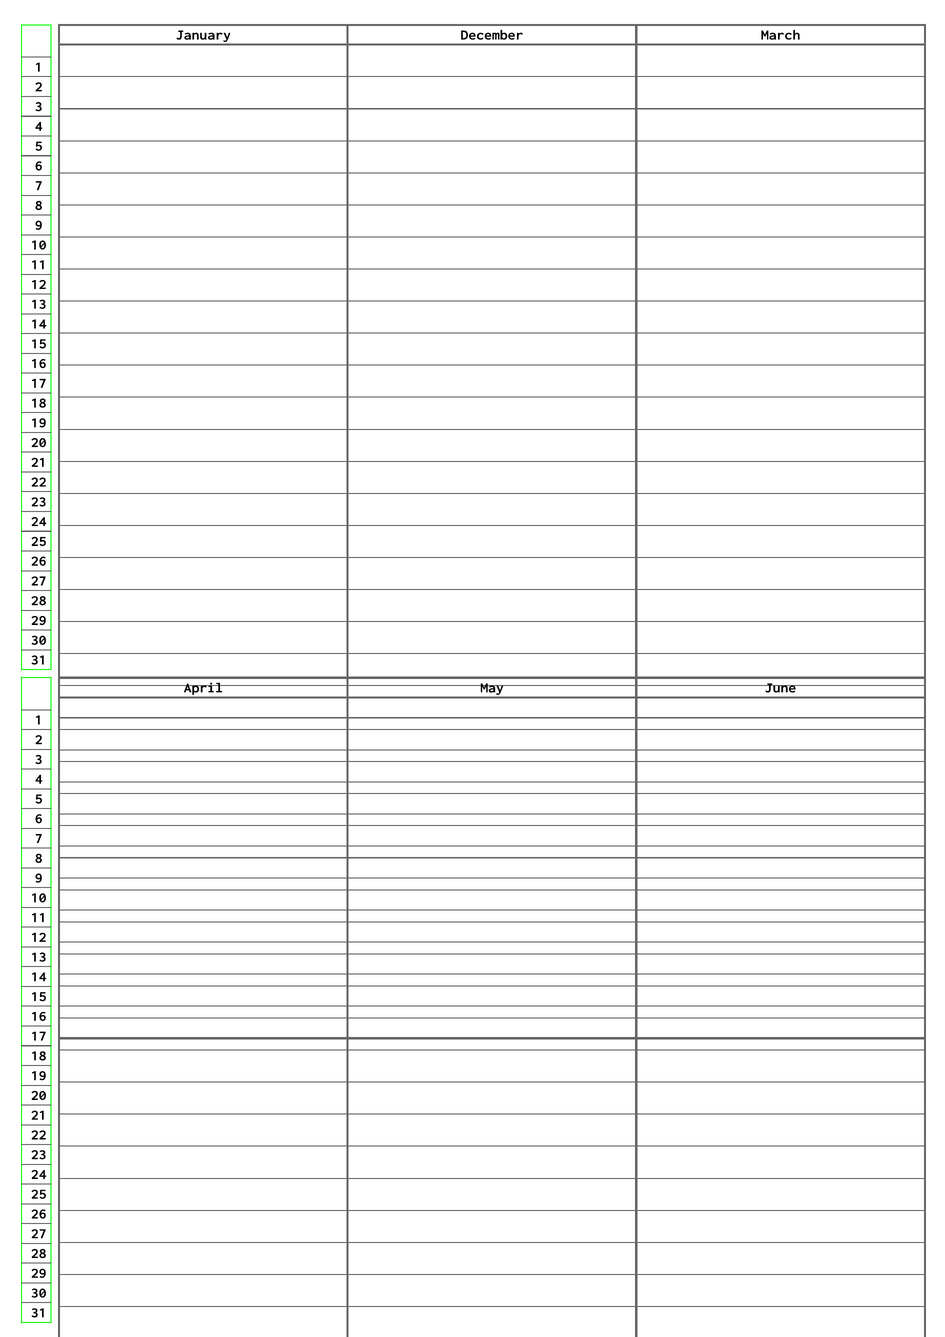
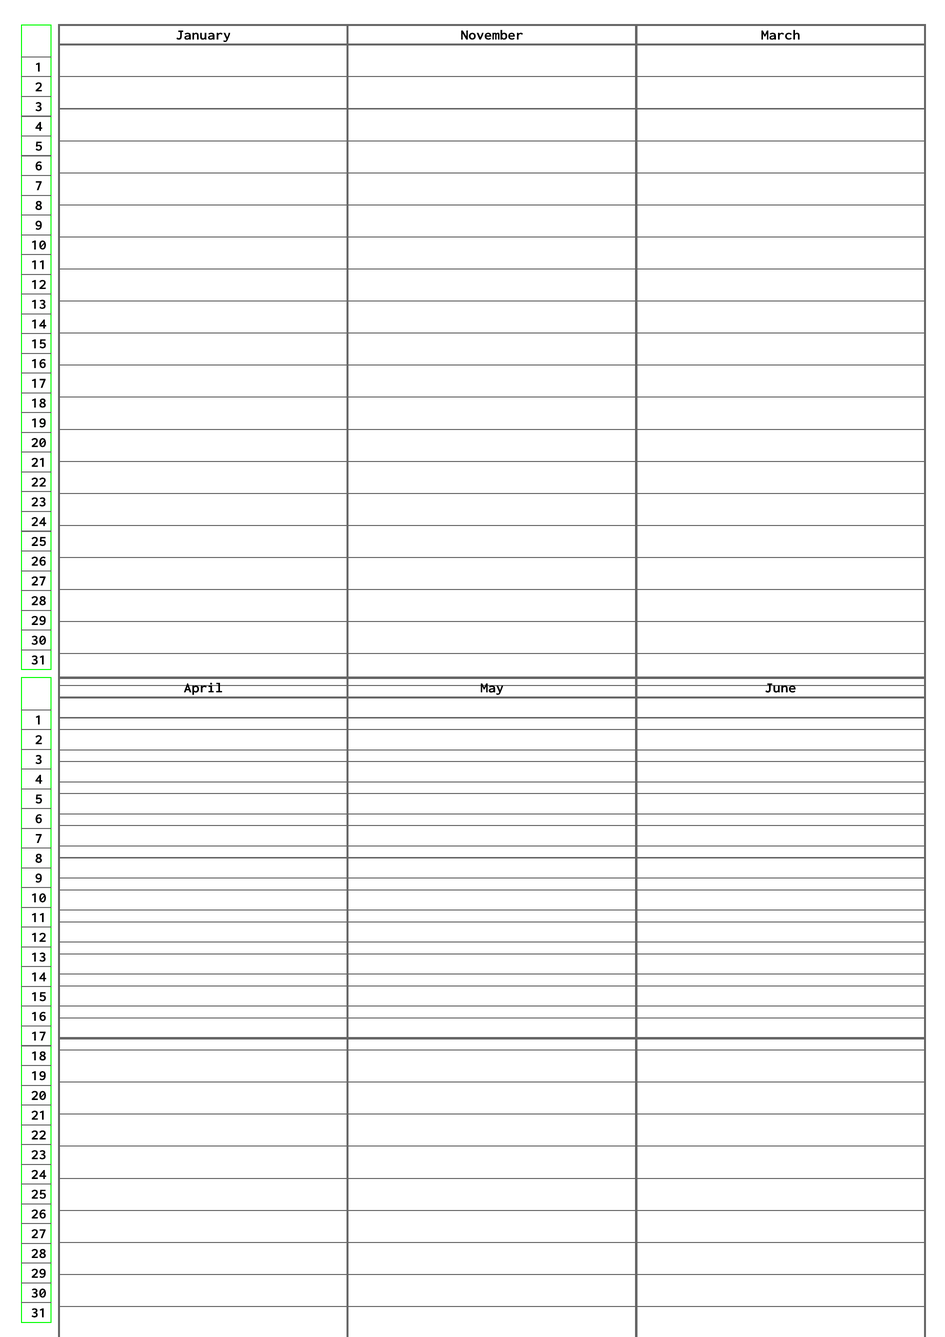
December: December -> November (492, 35)
